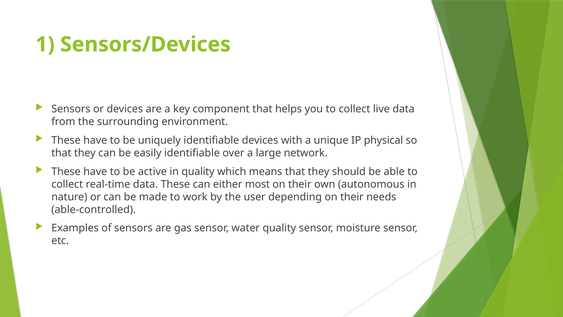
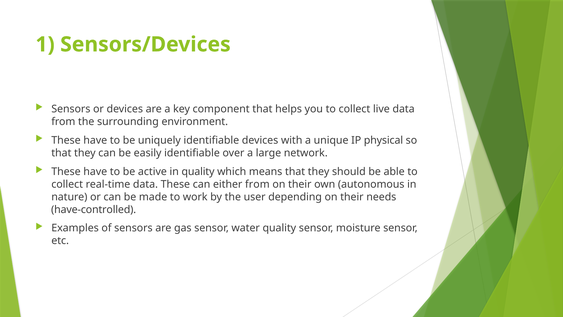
either most: most -> from (257, 184)
able-controlled: able-controlled -> have-controlled (94, 209)
